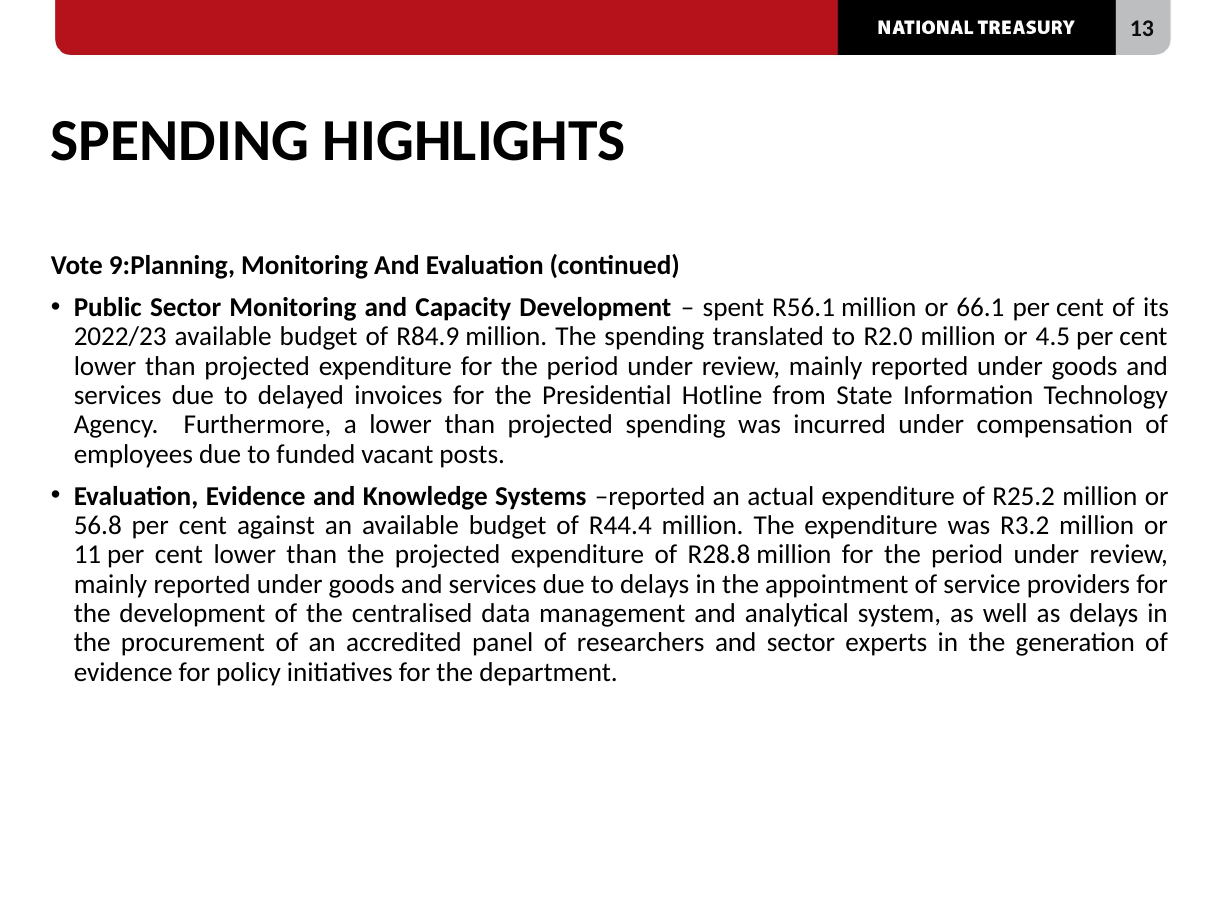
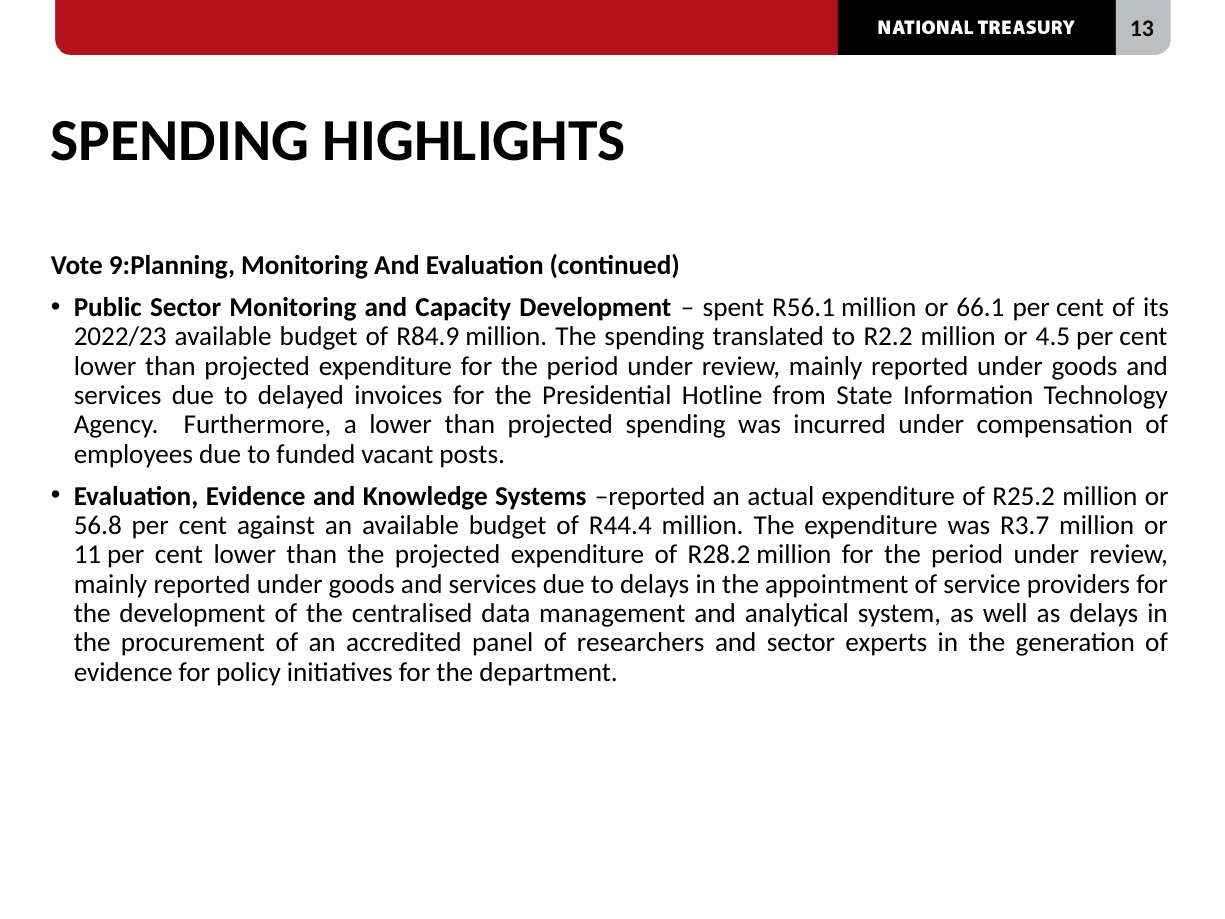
R2.0: R2.0 -> R2.2 (888, 337)
R3.2: R3.2 -> R3.7 (1025, 525)
R28.8: R28.8 -> R28.2 (719, 555)
